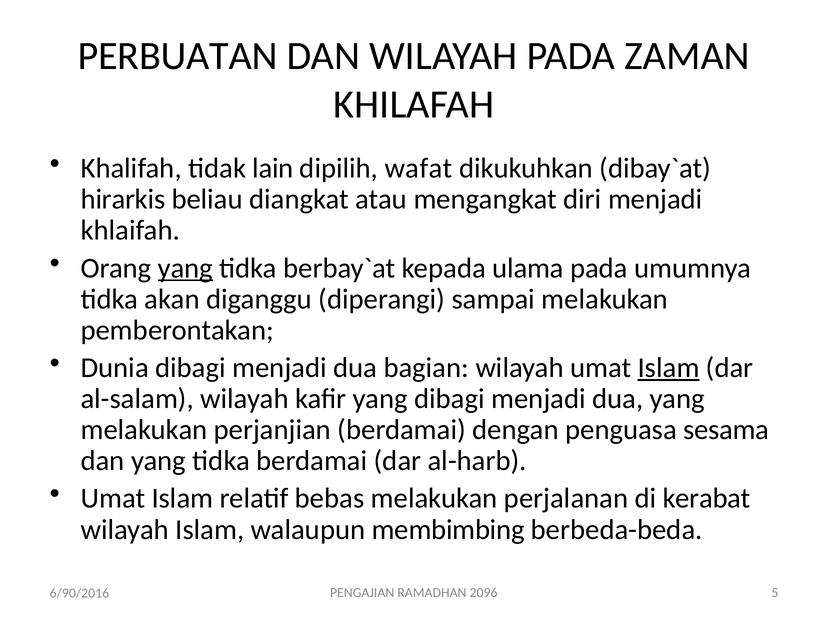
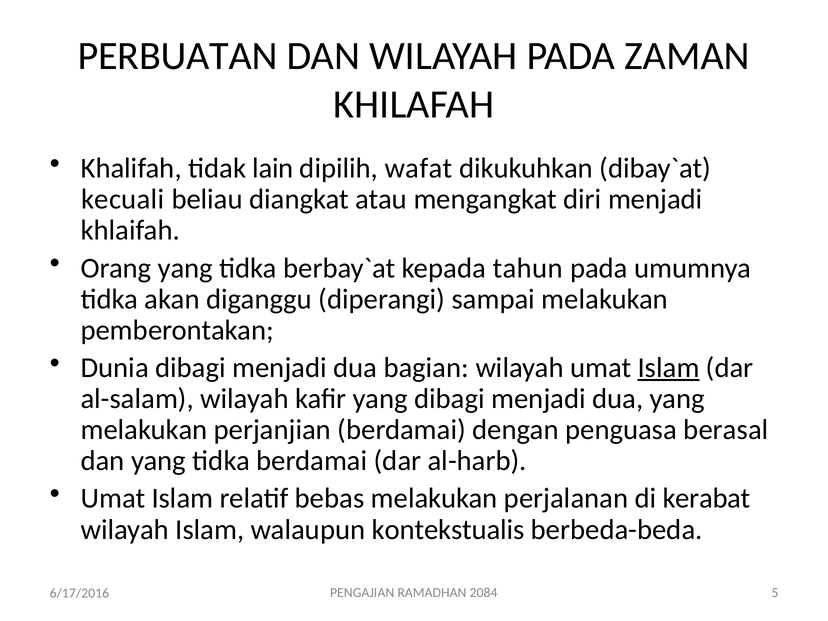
hirarkis: hirarkis -> kecuali (123, 199)
yang underline: present -> none (185, 268)
ulama: ulama -> tahun (528, 268)
sesama: sesama -> berasal (726, 430)
membimbing: membimbing -> kontekstualis (448, 530)
2096: 2096 -> 2084 (484, 593)
6/90/2016: 6/90/2016 -> 6/17/2016 (79, 593)
